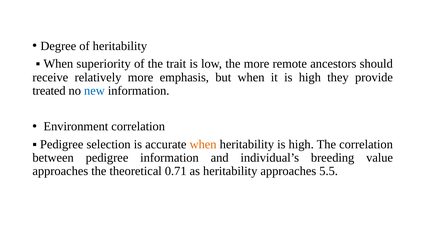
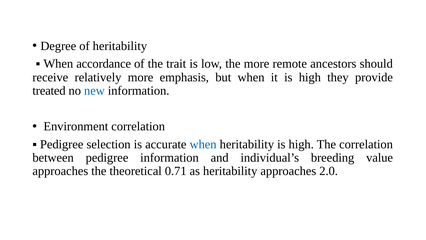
superiority: superiority -> accordance (104, 64)
when colour: orange -> blue (203, 144)
5.5: 5.5 -> 2.0 (329, 171)
